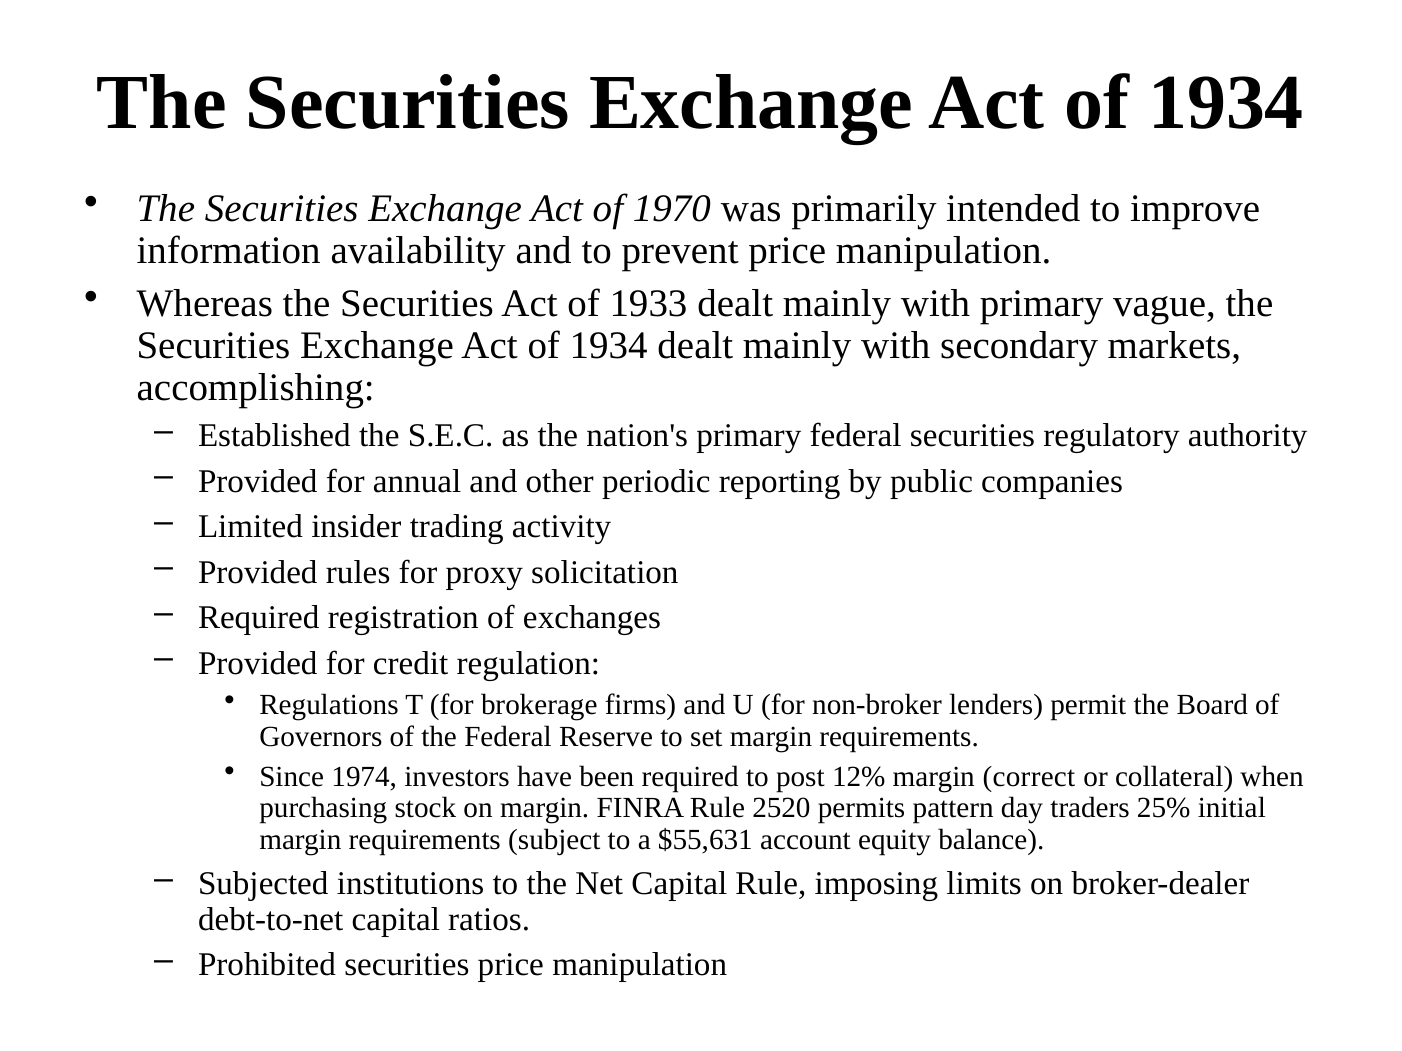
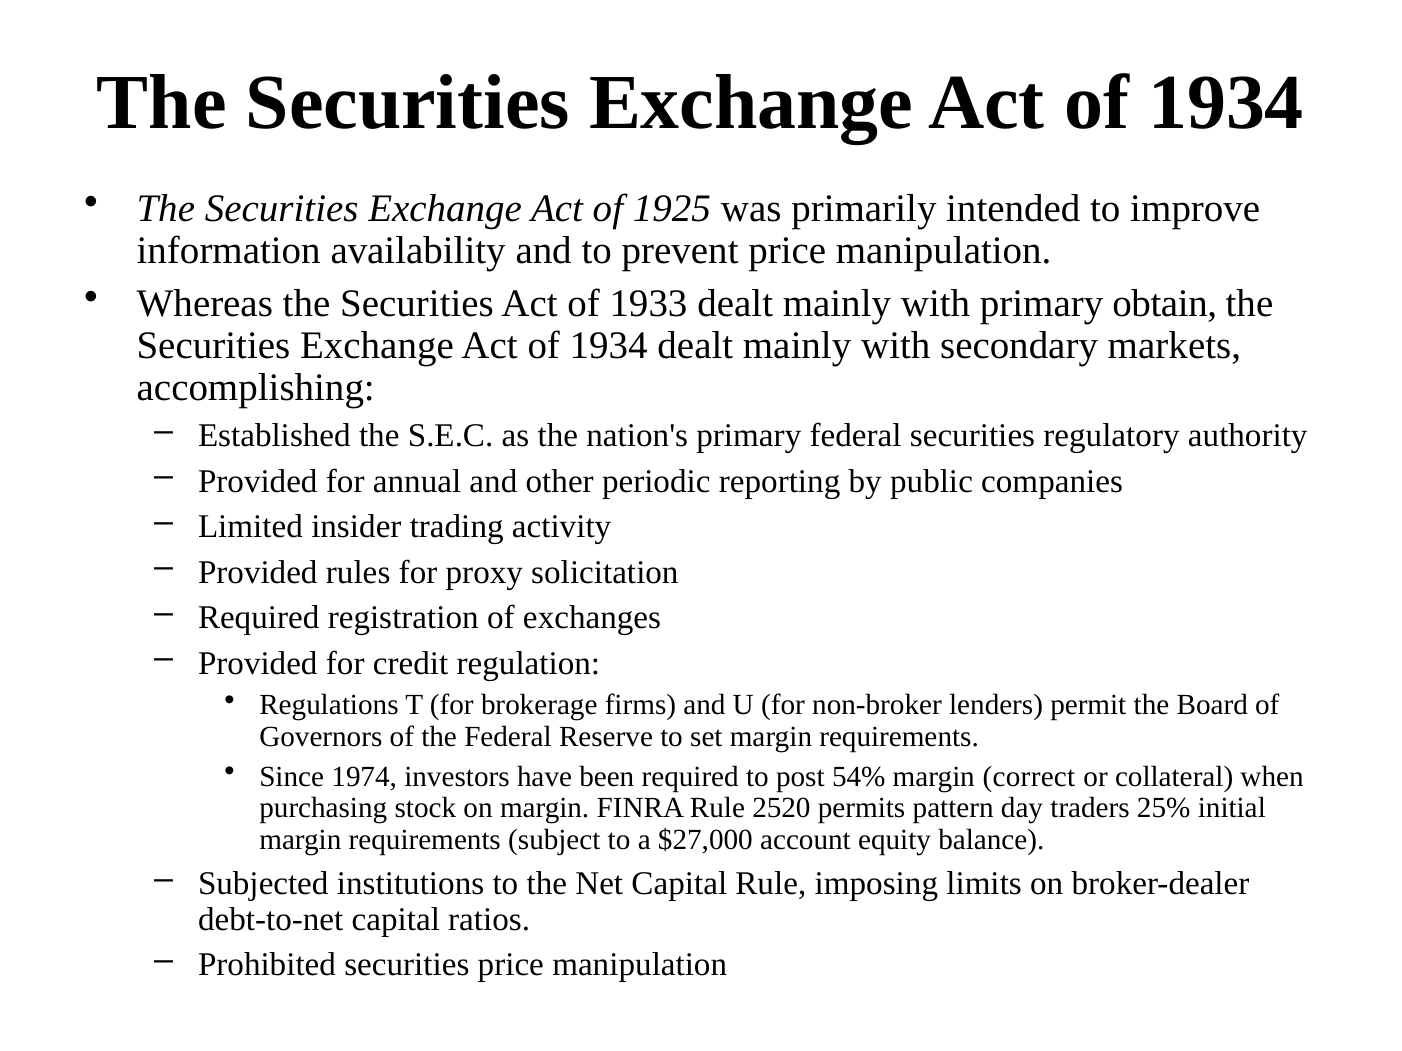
1970: 1970 -> 1925 (672, 208)
vague: vague -> obtain (1165, 304)
12%: 12% -> 54% (859, 777)
$55,631: $55,631 -> $27,000 (705, 840)
